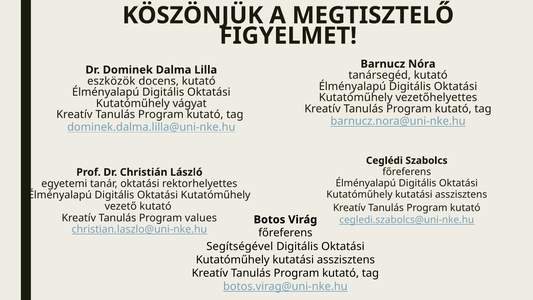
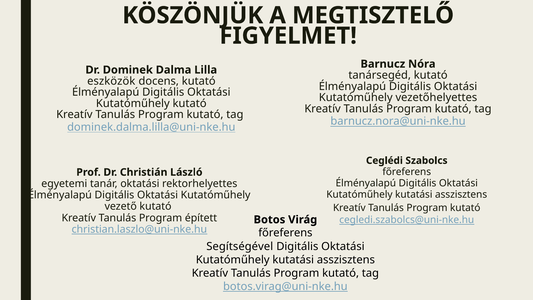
Kutatóműhely vágyat: vágyat -> kutató (190, 103)
values: values -> épített (201, 218)
